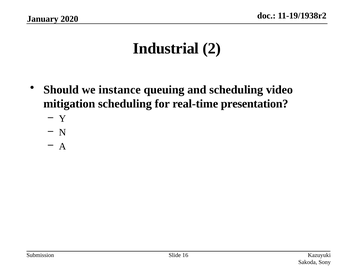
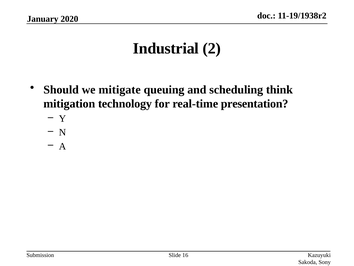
instance: instance -> mitigate (120, 89)
video: video -> think (279, 89)
mitigation scheduling: scheduling -> technology (125, 104)
